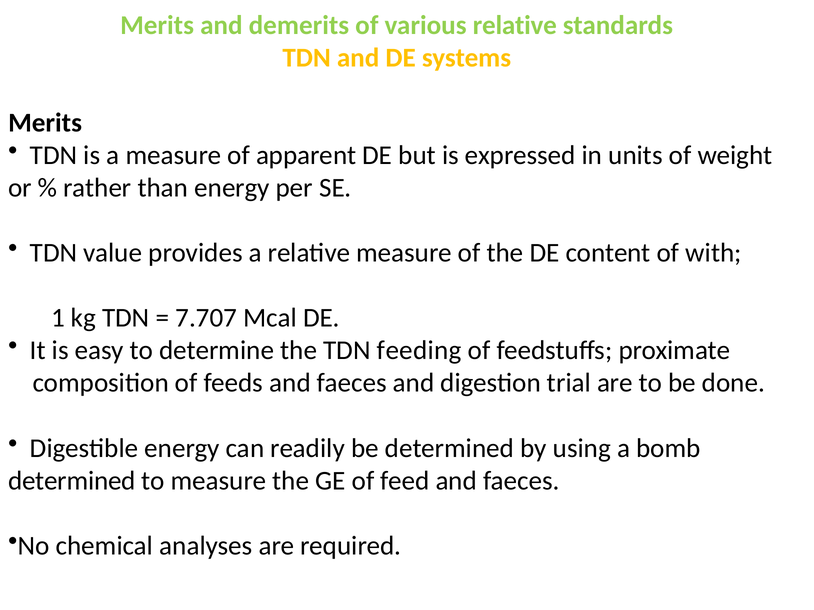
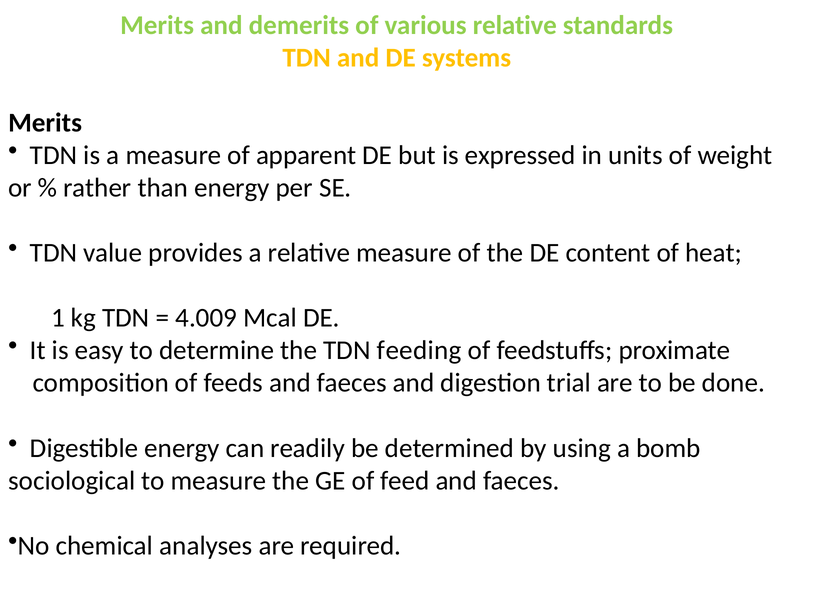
with: with -> heat (714, 253)
7.707: 7.707 -> 4.009 (206, 318)
determined: determined -> sociological (72, 481)
